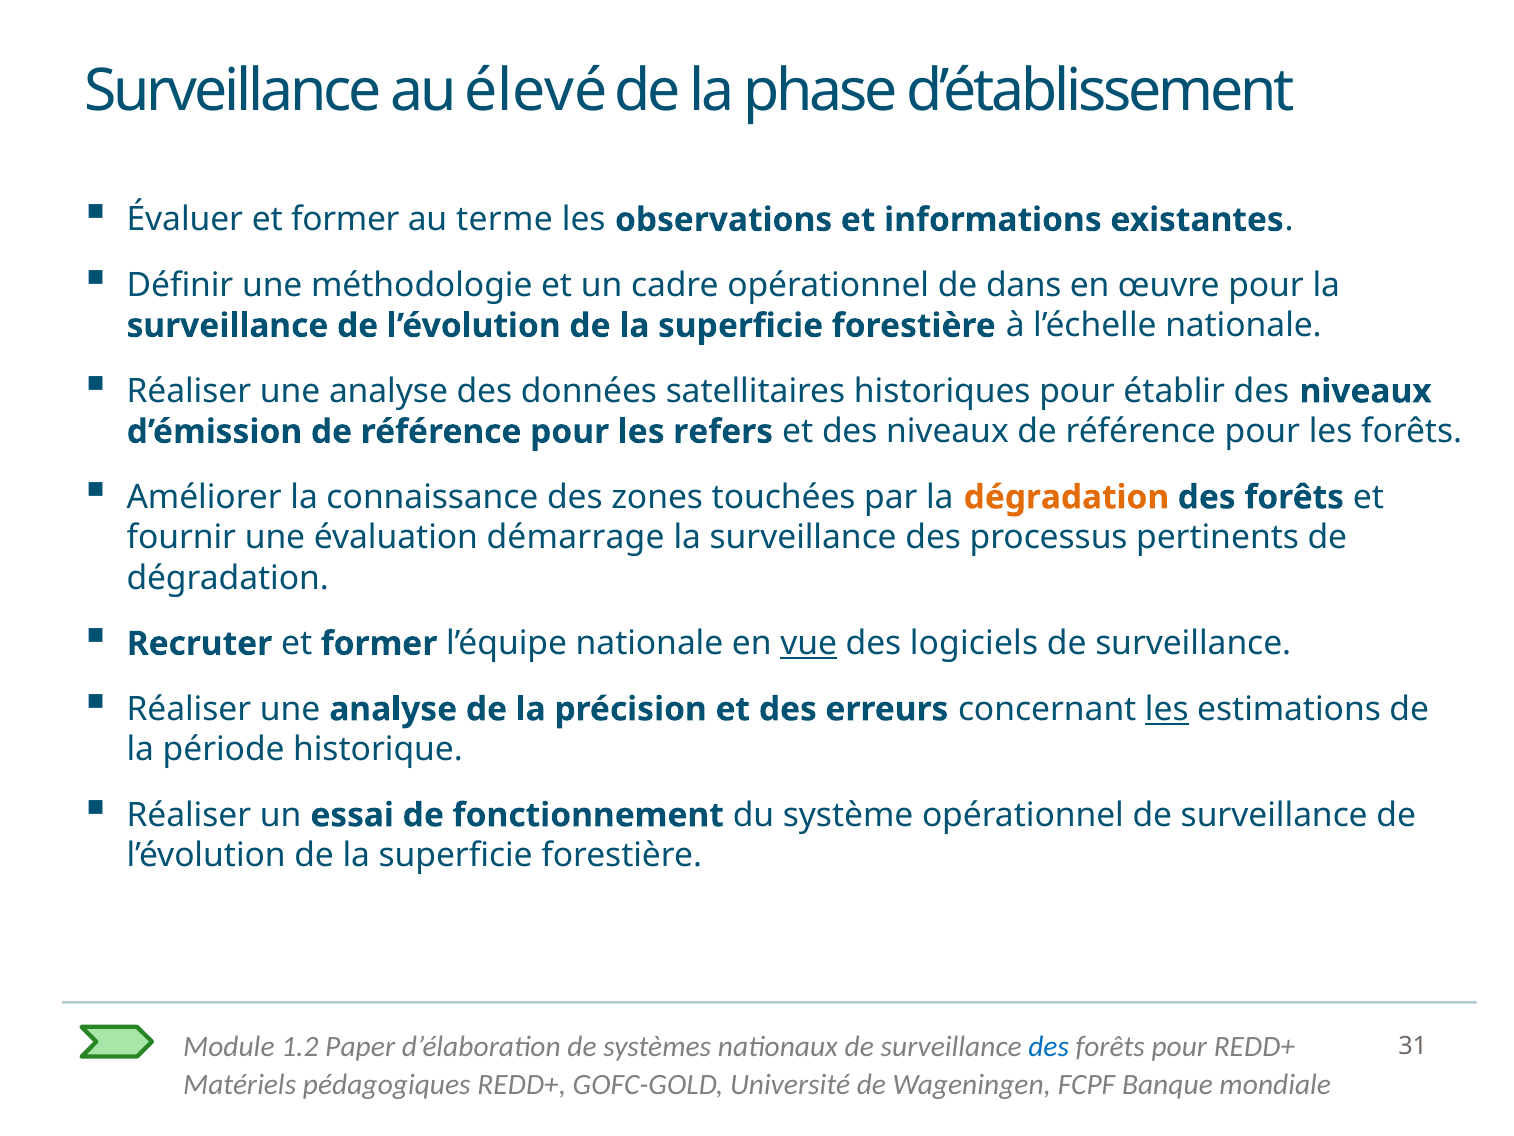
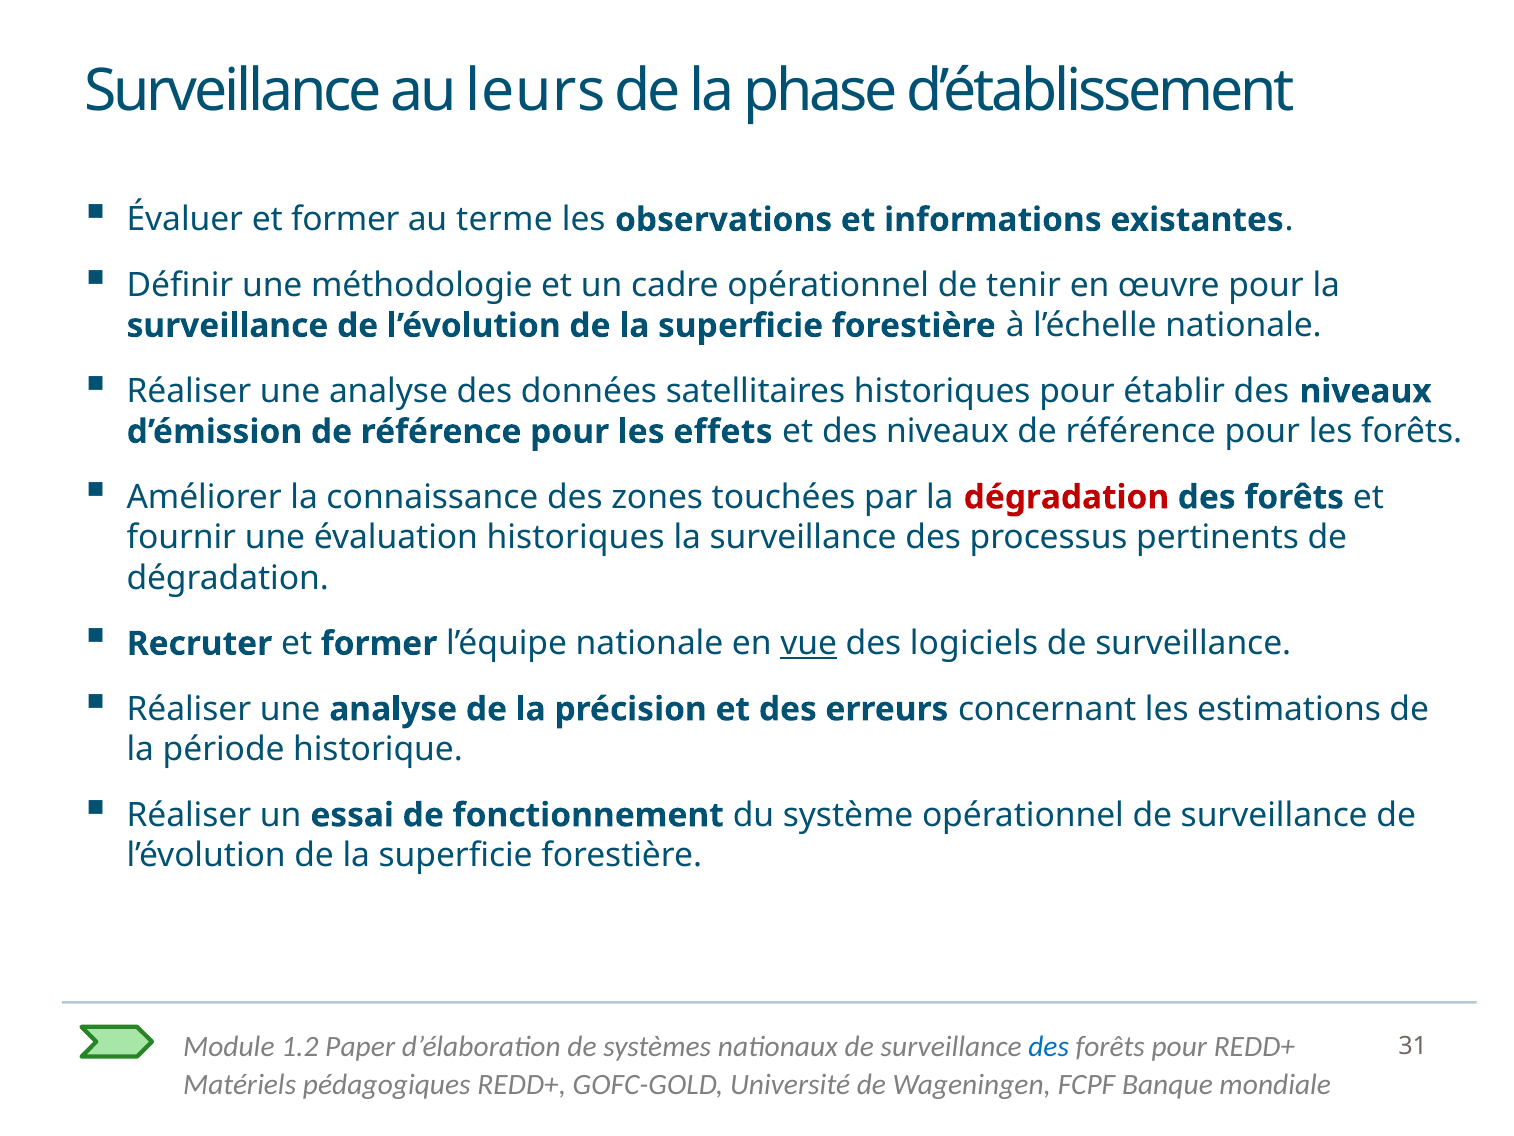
élevé: élevé -> leurs (536, 91)
dans: dans -> tenir (1024, 285)
refers: refers -> effets (723, 432)
dégradation colour: orange -> red (1066, 497)
évaluation démarrage: démarrage -> historiques (576, 537)
les underline: present -> none (1167, 709)
